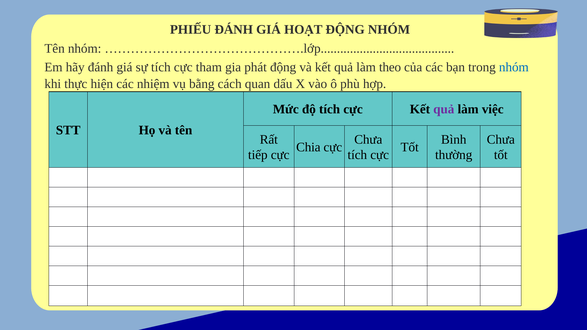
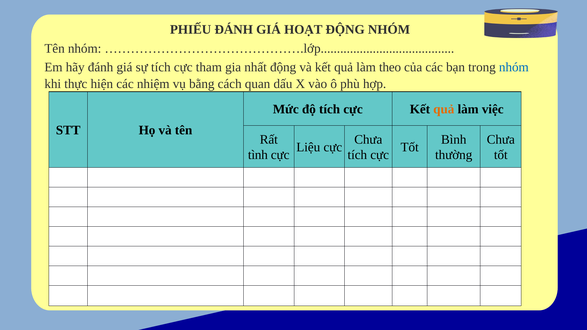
phát: phát -> nhất (256, 67)
quả colour: purple -> orange (444, 109)
Chia: Chia -> Liệu (308, 147)
tiếp: tiếp -> tình (258, 155)
